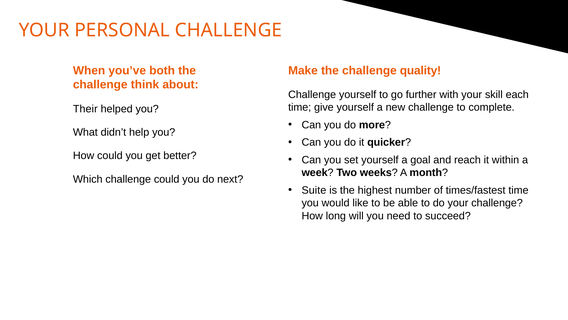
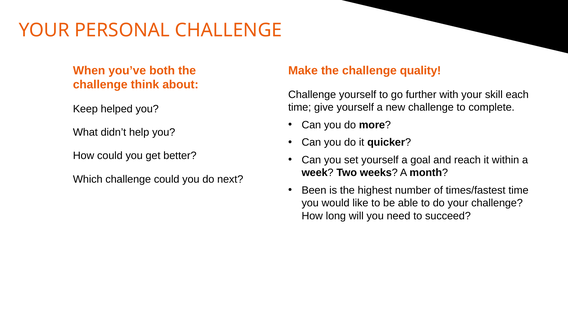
Their: Their -> Keep (85, 109)
Suite: Suite -> Been (314, 190)
